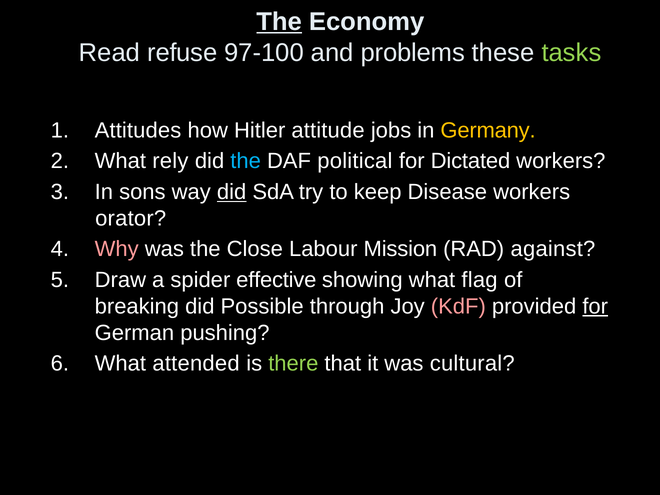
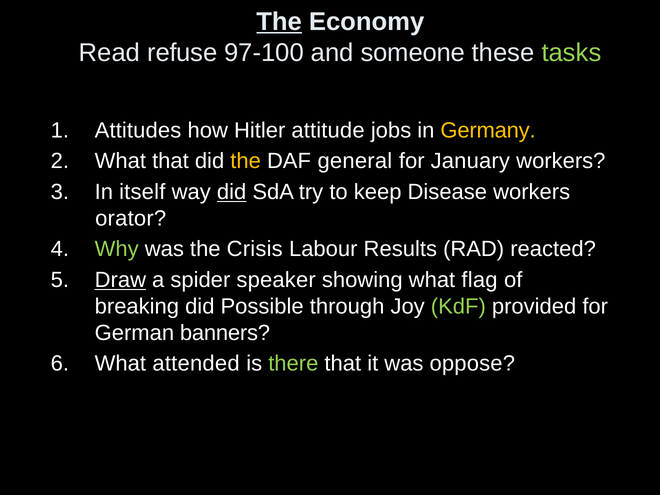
problems: problems -> someone (413, 53)
What rely: rely -> that (170, 161)
the colour: light blue -> yellow (246, 161)
political: political -> general (355, 161)
Dictated: Dictated -> January (470, 161)
sons: sons -> itself (142, 192)
Why colour: pink -> light green (117, 249)
Close: Close -> Crisis (255, 249)
Mission: Mission -> Results (400, 249)
against: against -> reacted (553, 249)
Draw underline: none -> present (120, 280)
effective: effective -> speaker (276, 280)
KdF colour: pink -> light green (458, 306)
for underline: present -> none (595, 306)
pushing: pushing -> banners (225, 333)
cultural: cultural -> oppose (472, 364)
